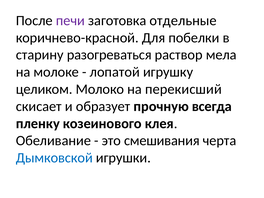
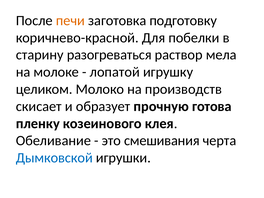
печи colour: purple -> orange (70, 21)
отдельные: отдельные -> подготовку (183, 21)
перекисший: перекисший -> производств (183, 89)
всегда: всегда -> готова (212, 106)
